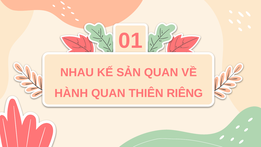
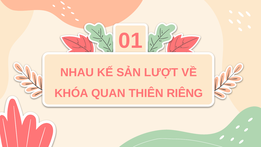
SẢN QUAN: QUAN -> LƯỢT (161, 72)
HÀNH: HÀNH -> KHÓA (71, 93)
